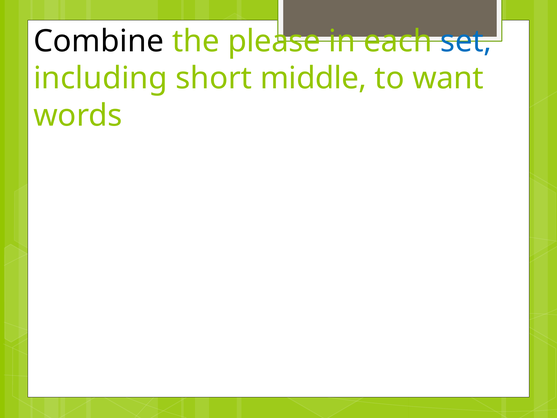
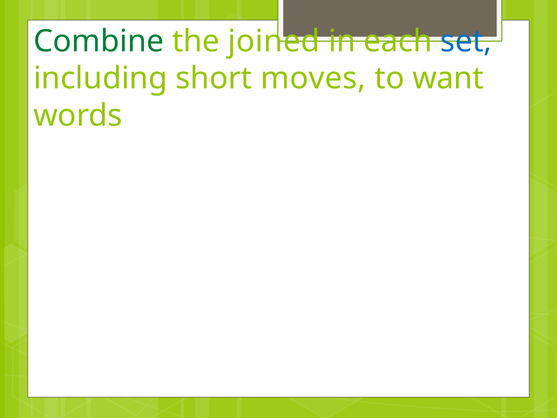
Combine colour: black -> green (99, 41)
please: please -> joined (274, 41)
middle: middle -> moves (313, 78)
